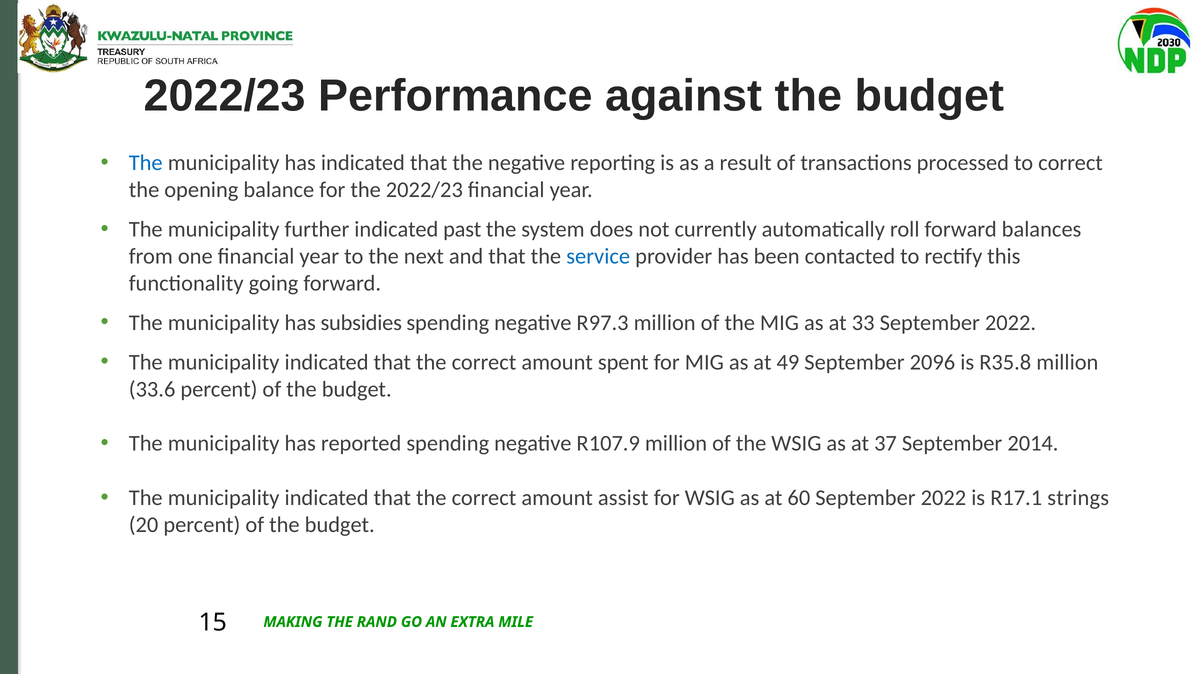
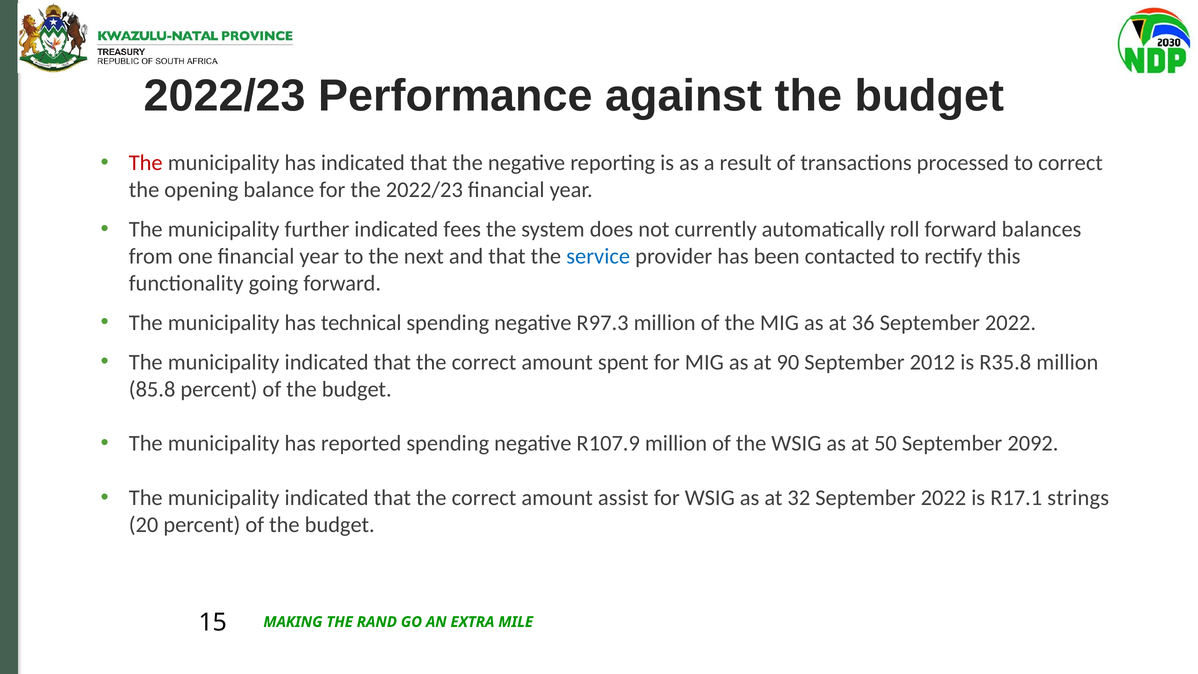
The colour: blue -> red (146, 163)
past: past -> fees (462, 229)
subsidies: subsidies -> technical (361, 323)
33: 33 -> 36 (863, 323)
49: 49 -> 90 (788, 362)
2096: 2096 -> 2012 (932, 362)
33.6: 33.6 -> 85.8 (152, 389)
37: 37 -> 50 (885, 443)
2014: 2014 -> 2092 (1033, 443)
60: 60 -> 32 (799, 498)
